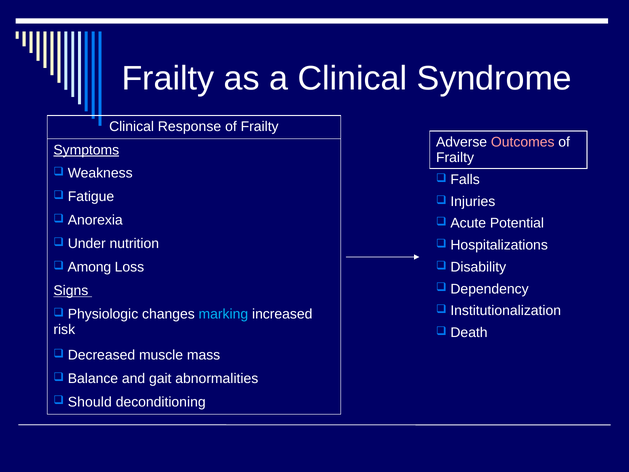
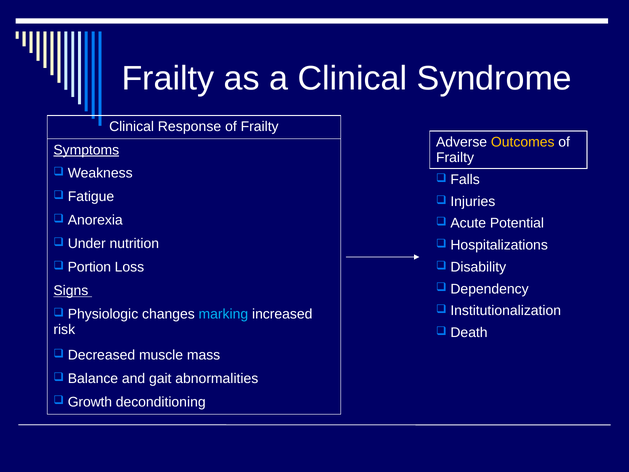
Outcomes colour: pink -> yellow (523, 142)
Among: Among -> Portion (89, 267)
Should: Should -> Growth (90, 402)
